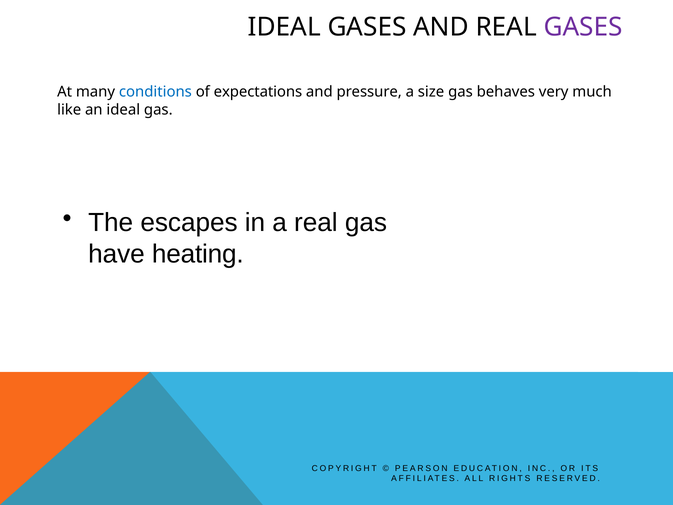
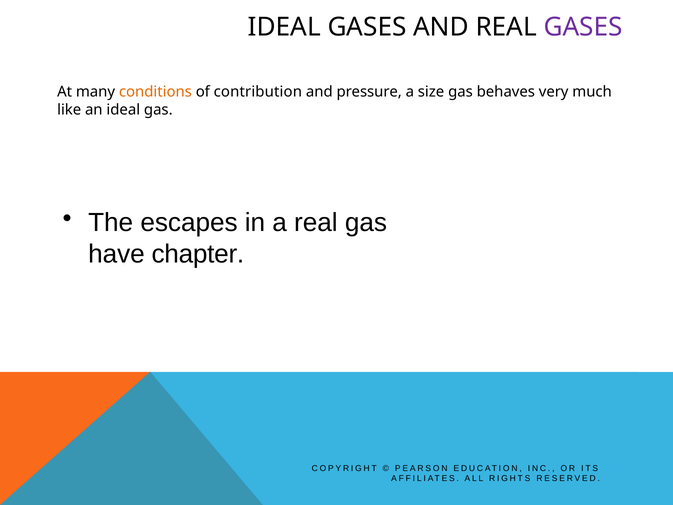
conditions colour: blue -> orange (155, 92)
expectations: expectations -> contribution (258, 92)
heating: heating -> chapter (198, 254)
